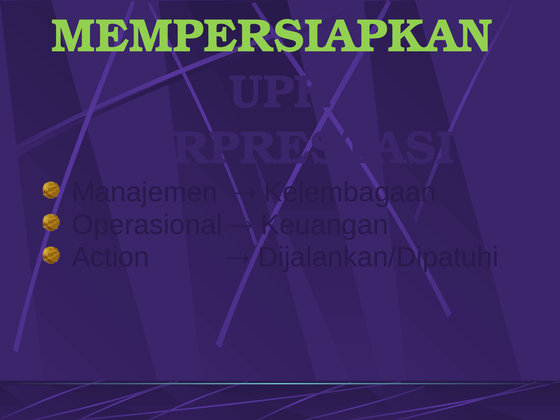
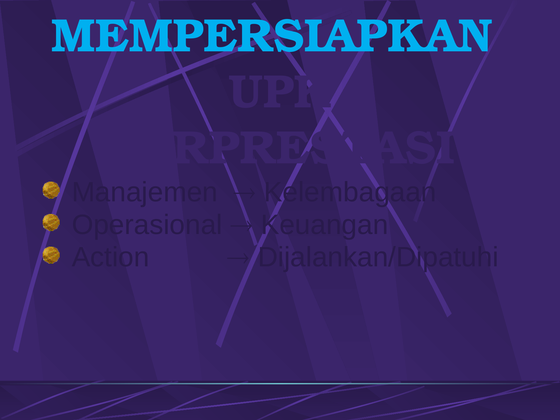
MEMPERSIAPKAN colour: light green -> light blue (272, 36)
